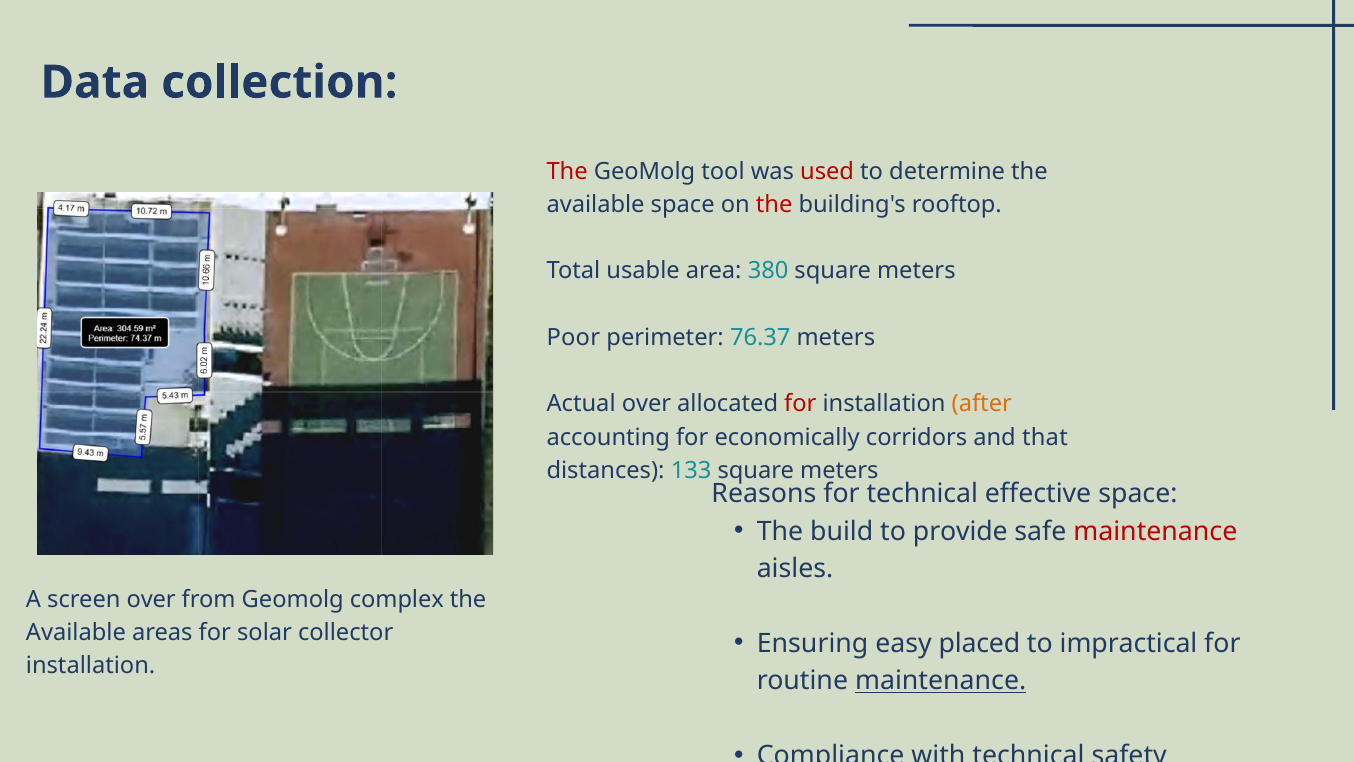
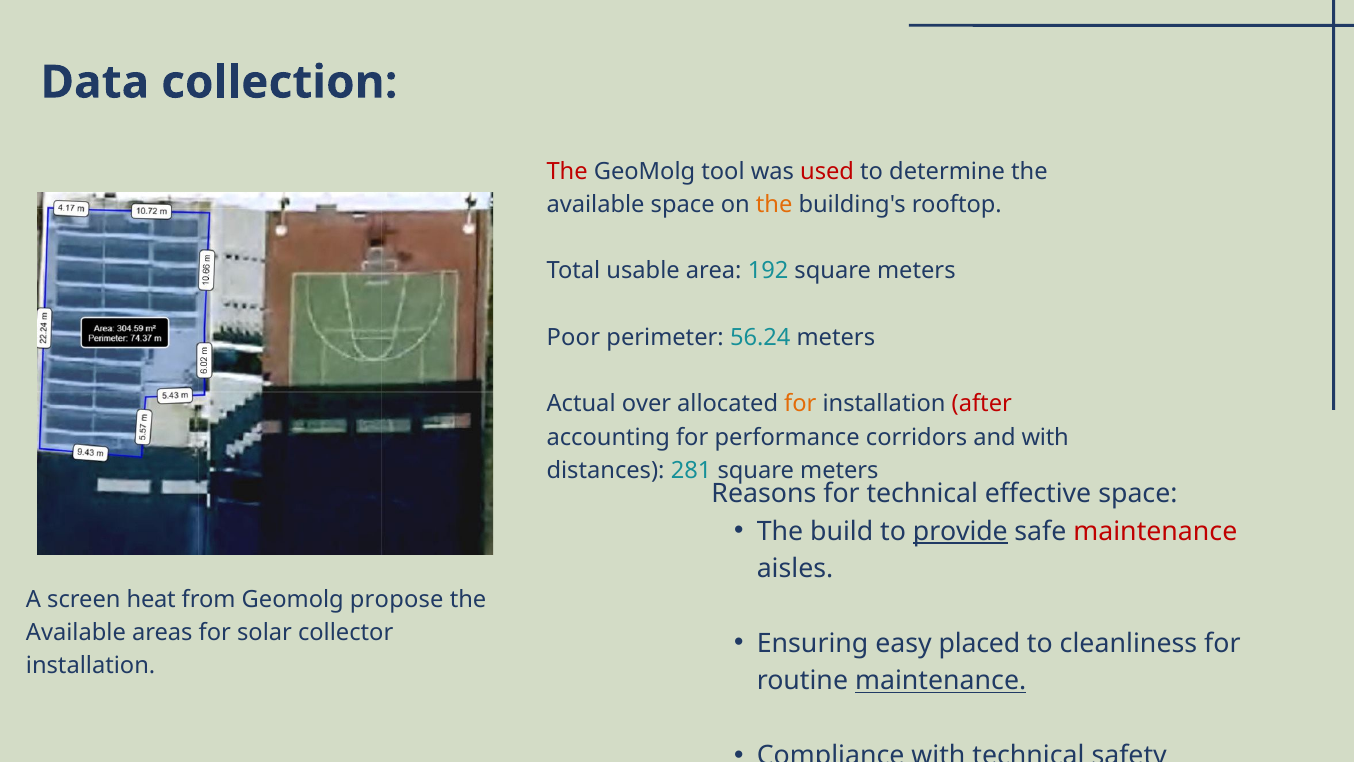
the colour: red -> orange (774, 205)
380: 380 -> 192 (768, 271)
76.37: 76.37 -> 56.24 (760, 337)
for colour: red -> orange (800, 404)
after colour: orange -> red (982, 404)
economically: economically -> performance (787, 437)
and that: that -> with (1045, 437)
133: 133 -> 281 (691, 470)
provide underline: none -> present (960, 531)
screen over: over -> heat (151, 599)
complex: complex -> propose (397, 599)
impractical: impractical -> cleanliness (1128, 643)
